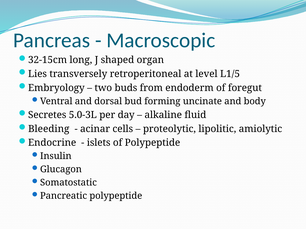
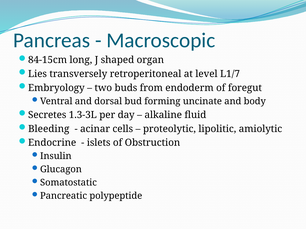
32-15cm: 32-15cm -> 84-15cm (48, 60)
L1/5: L1/5 -> L1/7 (230, 74)
5.0-3L: 5.0-3L -> 1.3-3L (83, 115)
of Polypeptide: Polypeptide -> Obstruction (153, 143)
